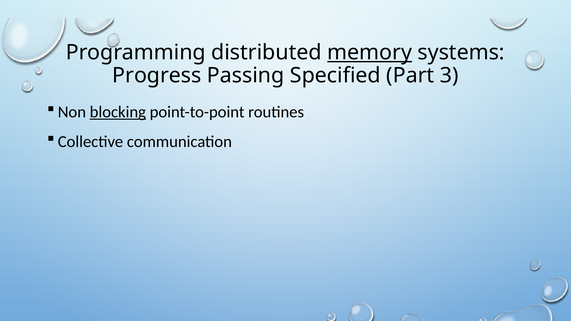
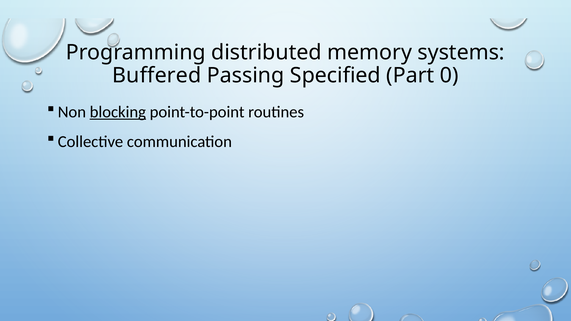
memory underline: present -> none (370, 52)
Progress: Progress -> Buffered (157, 76)
3: 3 -> 0 (449, 76)
